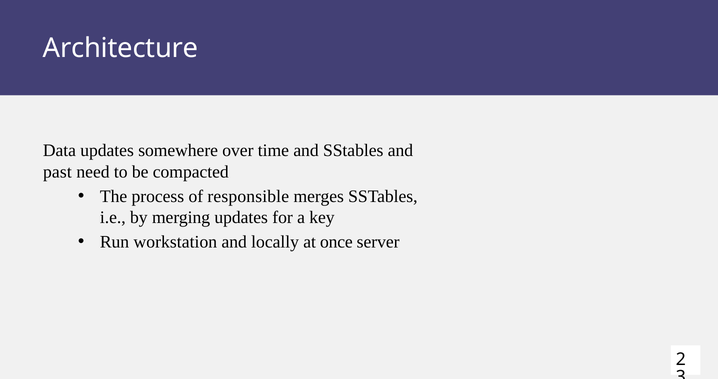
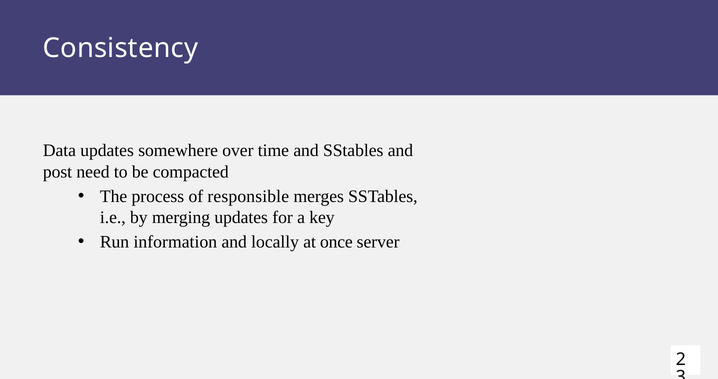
Architecture: Architecture -> Consistency (120, 48)
past: past -> post (58, 172)
workstation: workstation -> information (175, 242)
